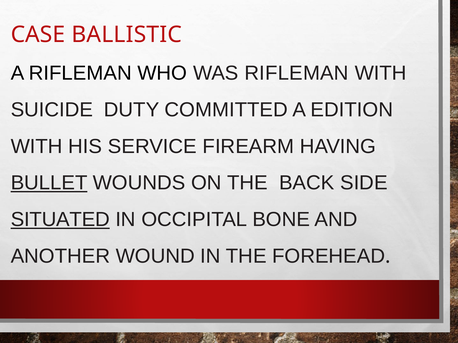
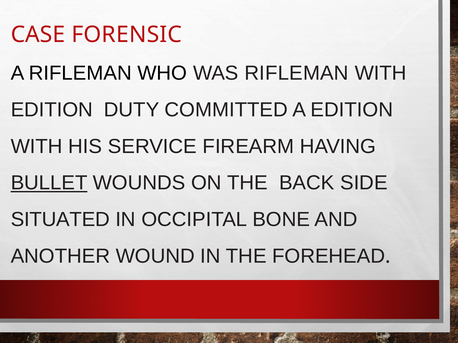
BALLISTIC: BALLISTIC -> FORENSIC (127, 35)
SUICIDE: SUICIDE -> EDITION (52, 110)
SITUATED underline: present -> none (60, 220)
